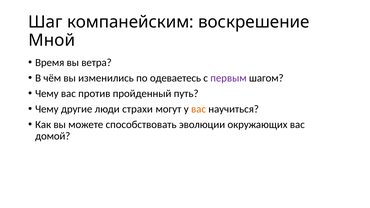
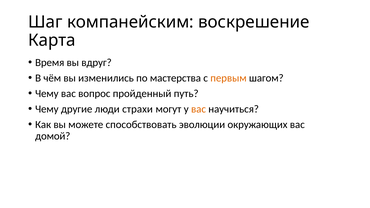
Мной: Мной -> Карта (52, 40)
ветра: ветра -> вдруг (97, 63)
одеваетесь: одеваетесь -> мастерства (175, 78)
первым colour: purple -> orange (228, 78)
против: против -> вопрос (94, 94)
